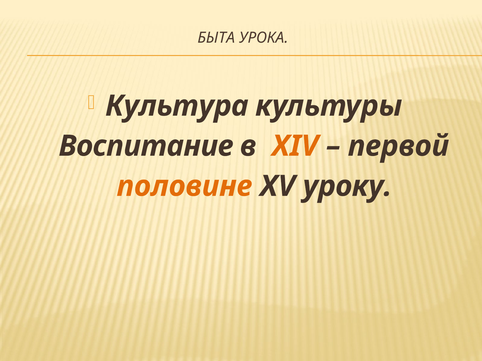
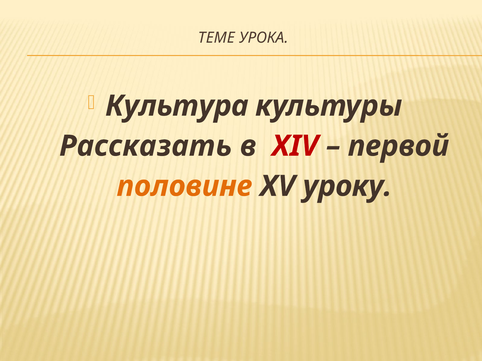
БЫТА: БЫТА -> ТЕМЕ (216, 38)
Воспитание: Воспитание -> Рассказать (146, 146)
XIV colour: orange -> red (295, 146)
